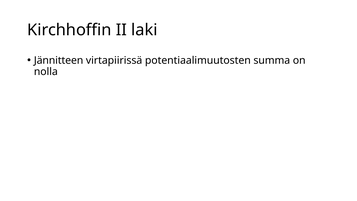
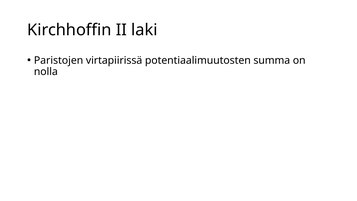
Jännitteen: Jännitteen -> Paristojen (59, 60)
